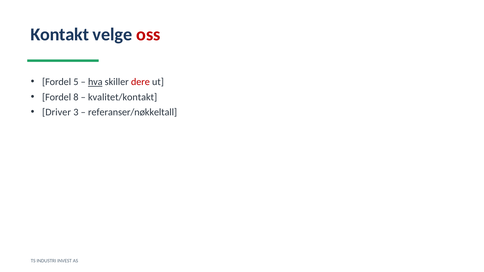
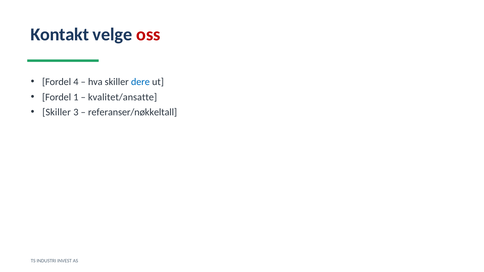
5: 5 -> 4 (76, 82)
hva underline: present -> none (95, 82)
dere colour: red -> blue (140, 82)
8: 8 -> 1 (76, 97)
kvalitet/kontakt: kvalitet/kontakt -> kvalitet/ansatte (123, 97)
Driver: Driver -> Skiller (57, 112)
